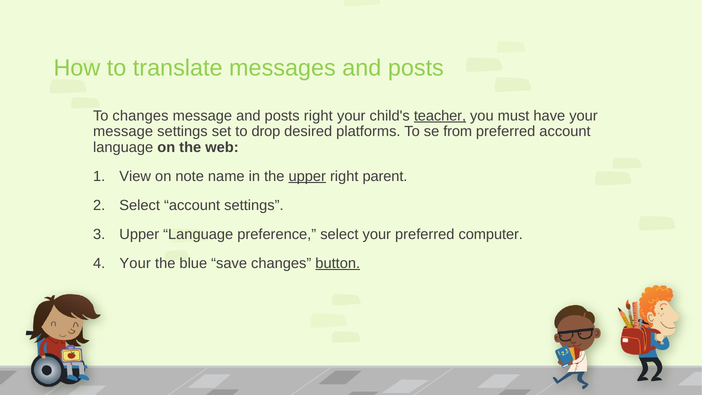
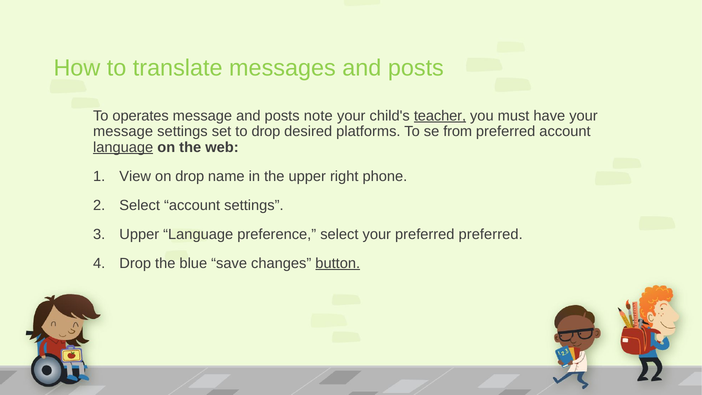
To changes: changes -> operates (141, 116)
posts right: right -> note (318, 116)
language underline: none -> present (123, 147)
on note: note -> drop (190, 176)
upper underline: present -> none (307, 176)
parent: parent -> phone (385, 176)
preferred computer: computer -> preferred (491, 234)
Your: Your -> Drop (135, 263)
